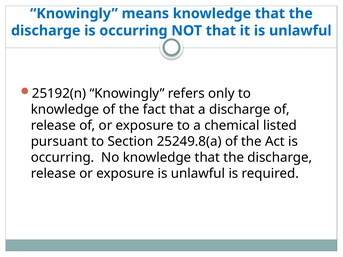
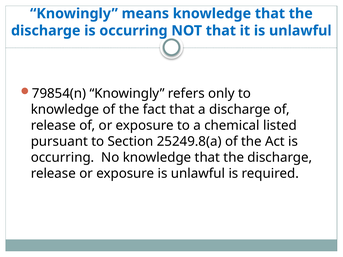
25192(n: 25192(n -> 79854(n (59, 94)
